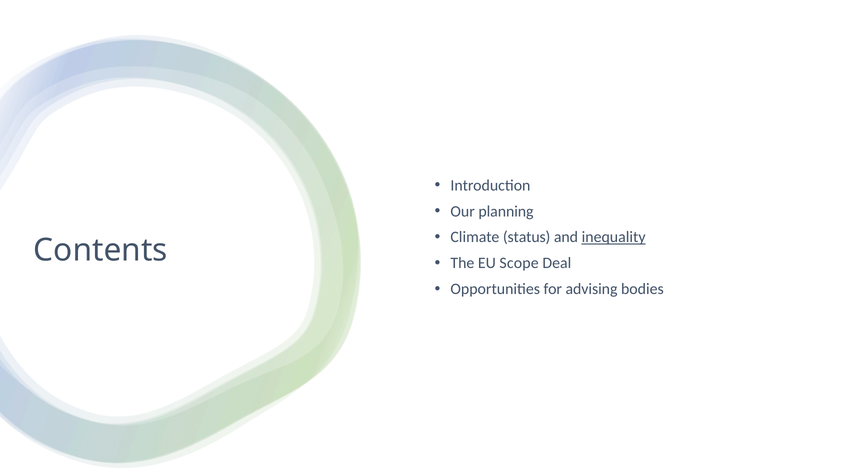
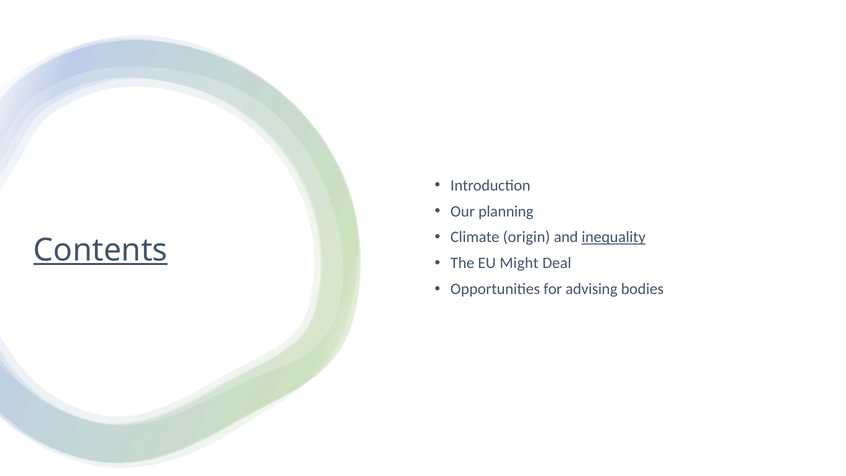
status: status -> origin (527, 237)
Contents underline: none -> present (100, 250)
Scope: Scope -> Might (519, 263)
